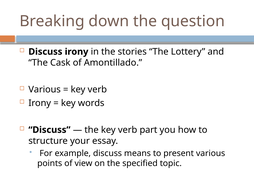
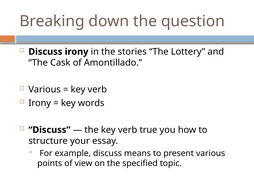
part: part -> true (148, 130)
